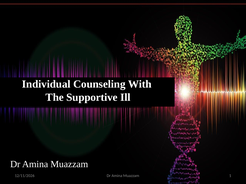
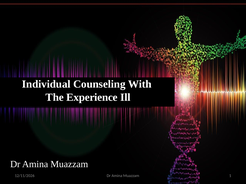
Supportive: Supportive -> Experience (92, 98)
